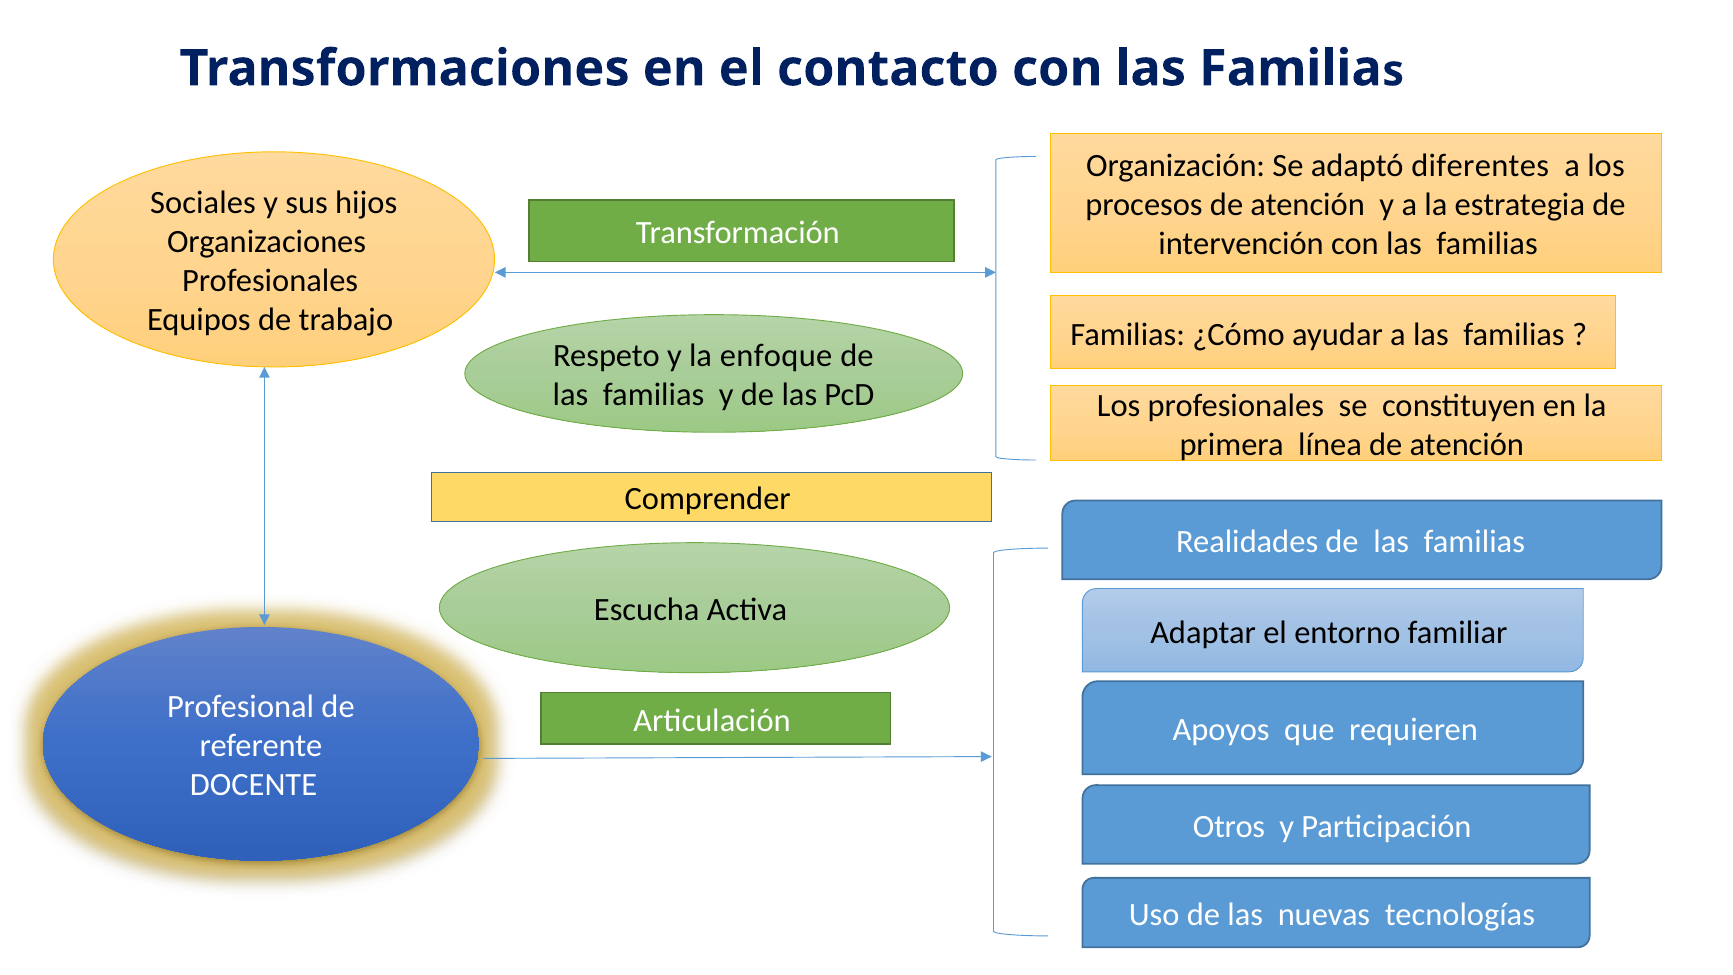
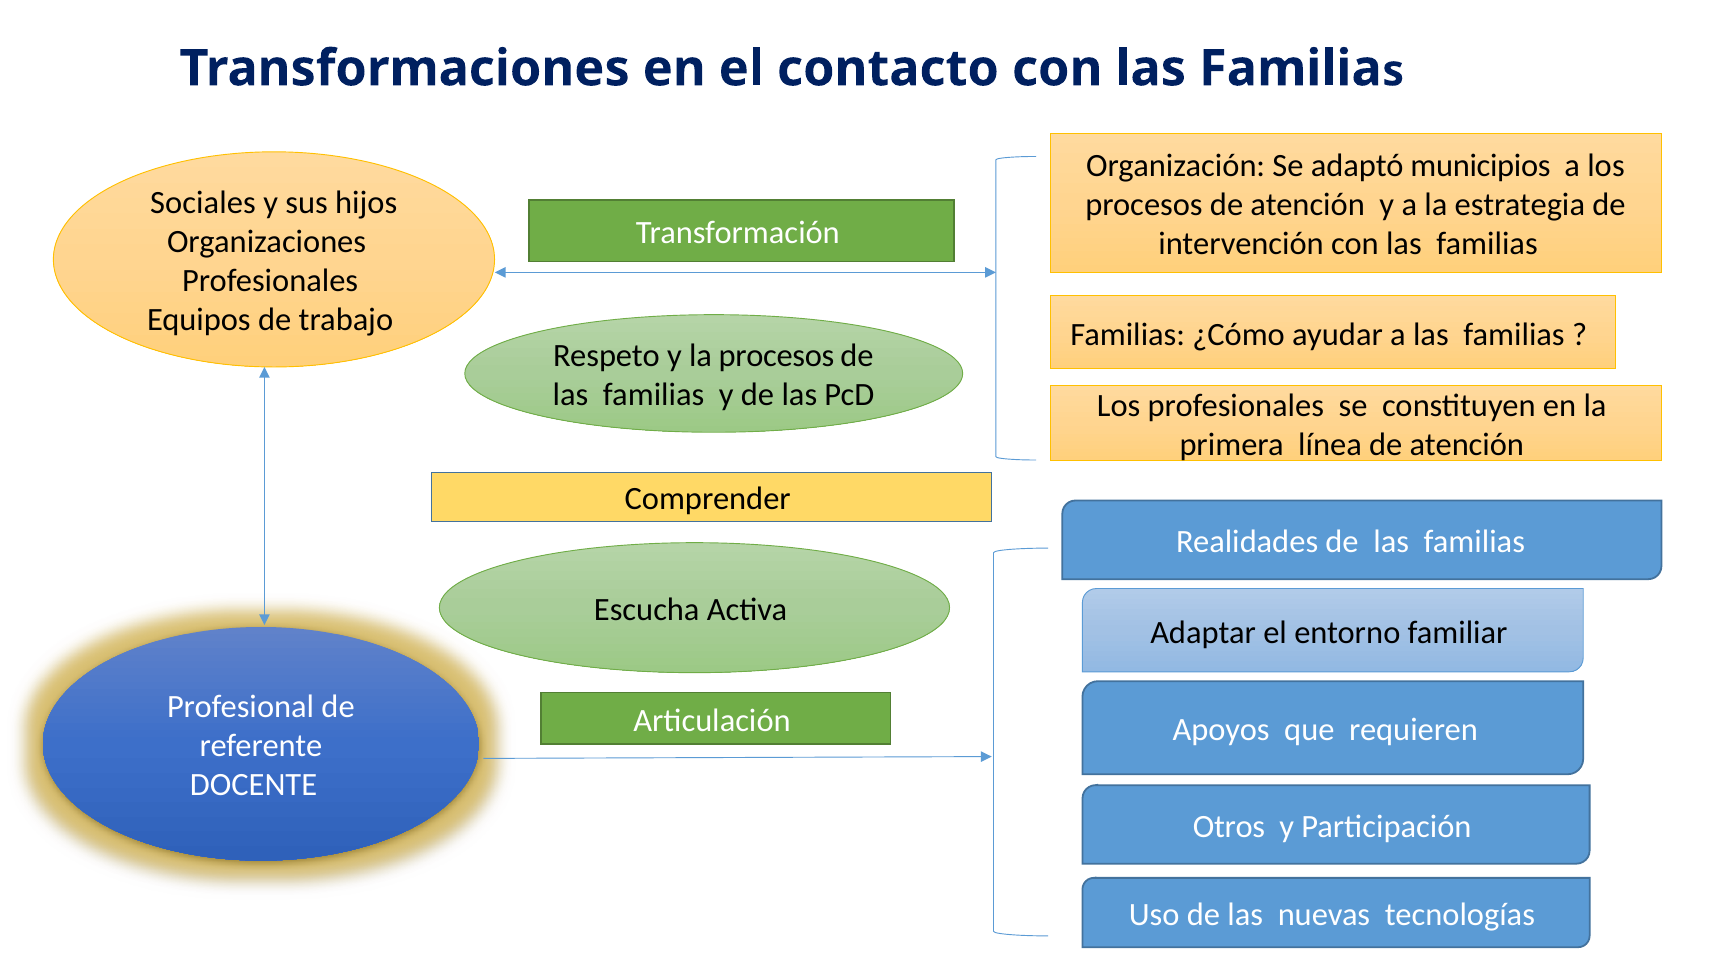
diferentes: diferentes -> municipios (1481, 166)
la enfoque: enfoque -> procesos (776, 356)
